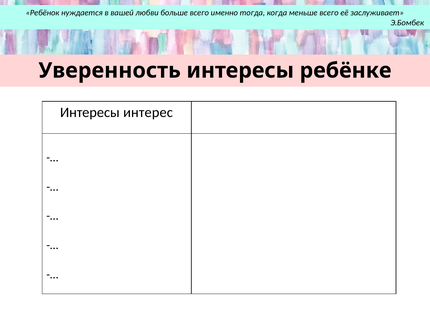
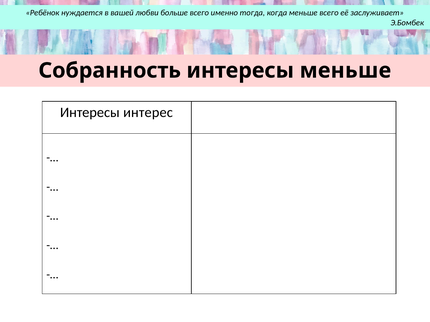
Уверенность: Уверенность -> Собранность (110, 71)
интересы ребёнке: ребёнке -> меньше (345, 71)
